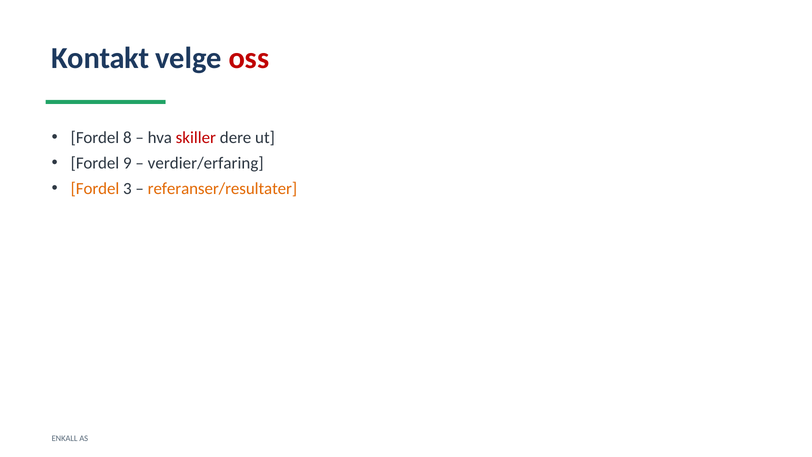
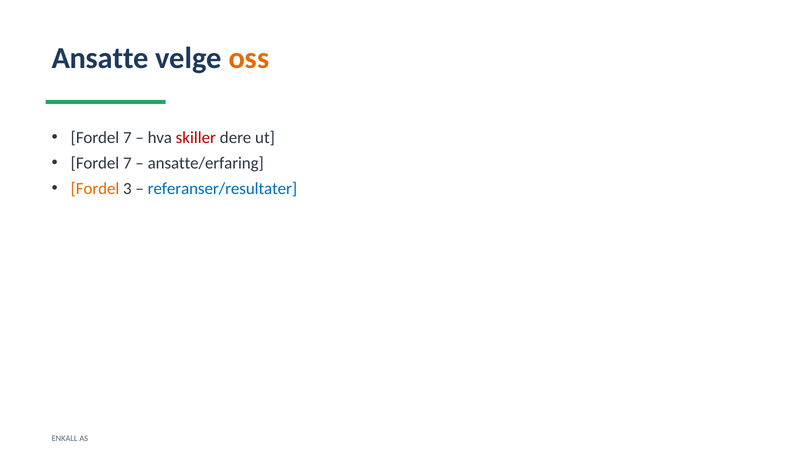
Kontakt: Kontakt -> Ansatte (100, 58)
oss colour: red -> orange (249, 58)
8: 8 -> 7 (127, 138)
9: 9 -> 7 (127, 163)
verdier/erfaring: verdier/erfaring -> ansatte/erfaring (206, 163)
referanser/resultater colour: orange -> blue (222, 188)
